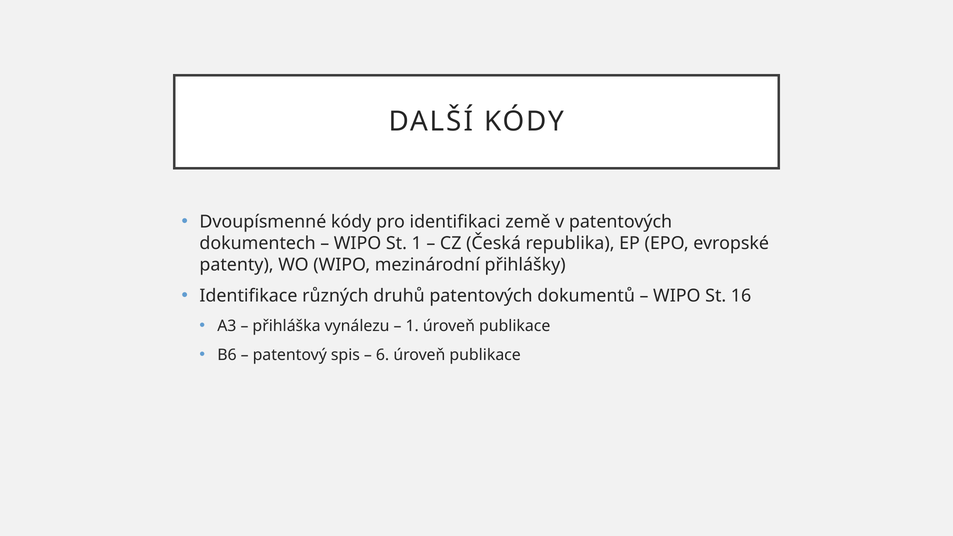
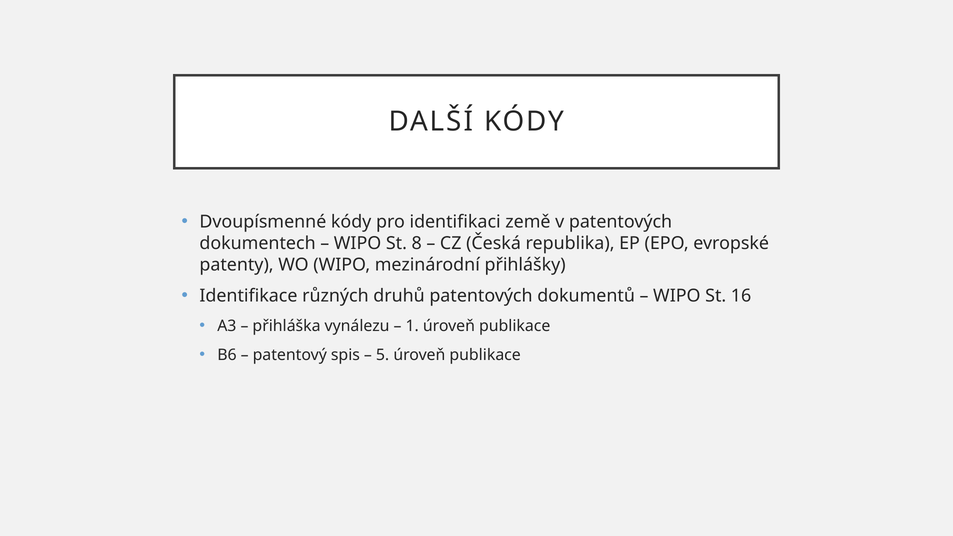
St 1: 1 -> 8 (417, 243)
6: 6 -> 5 (383, 355)
